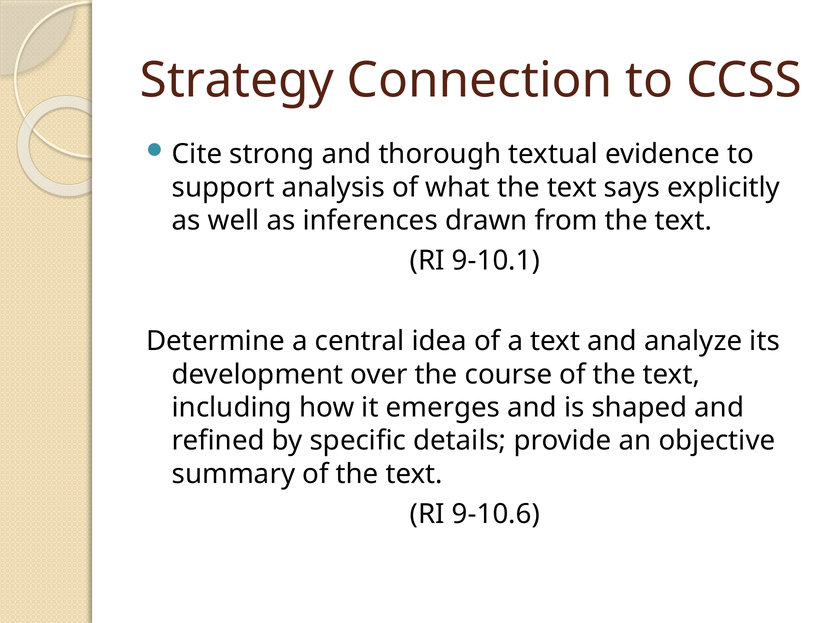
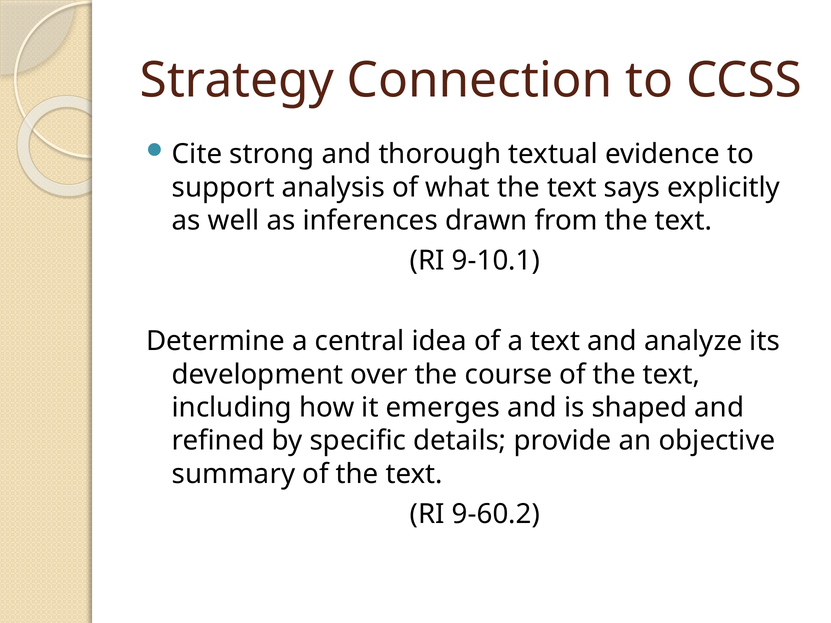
9-10.6: 9-10.6 -> 9-60.2 (496, 514)
